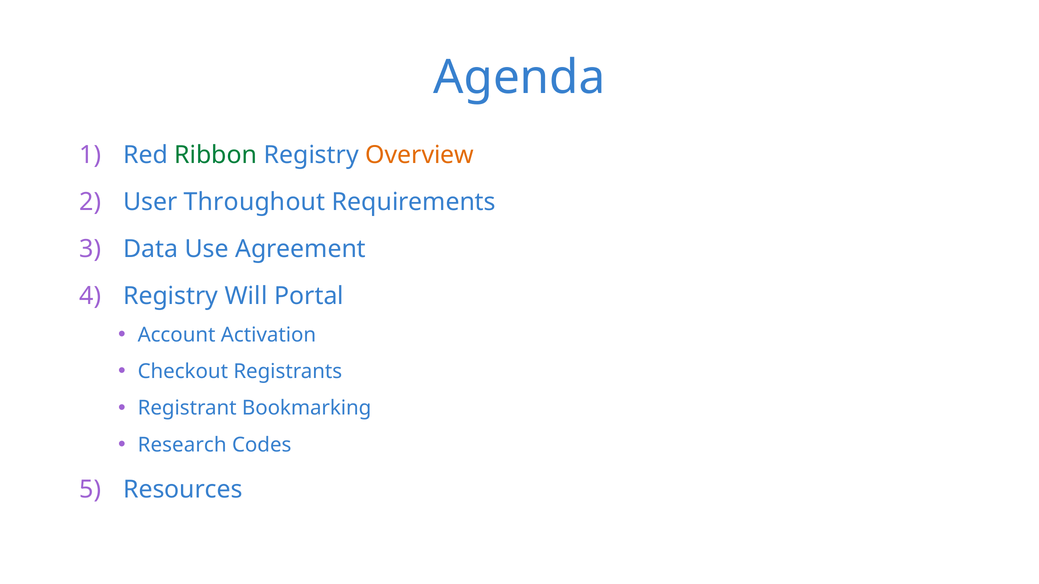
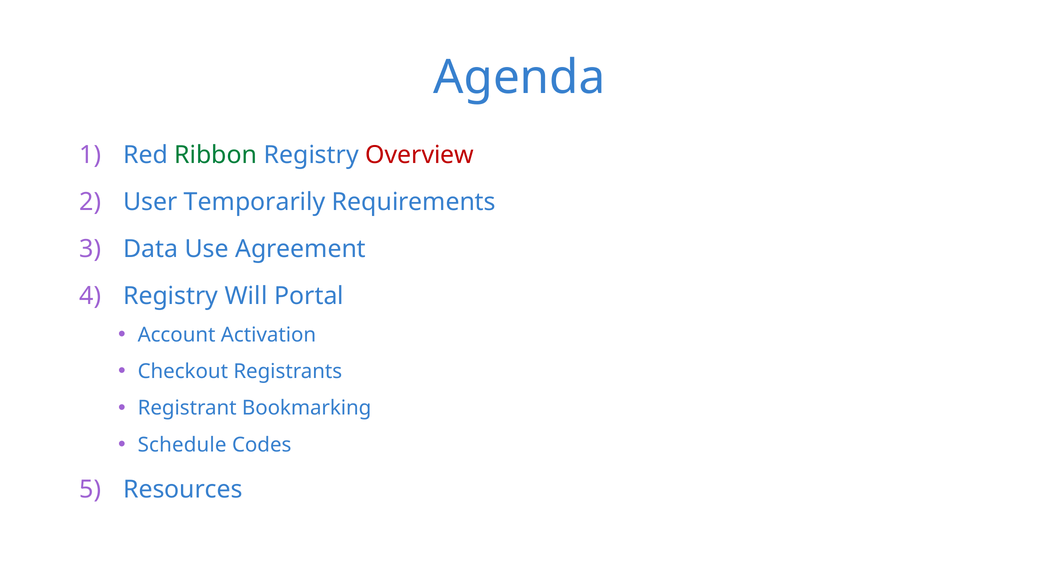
Overview colour: orange -> red (420, 155)
Throughout: Throughout -> Temporarily (255, 202)
Research: Research -> Schedule (182, 445)
